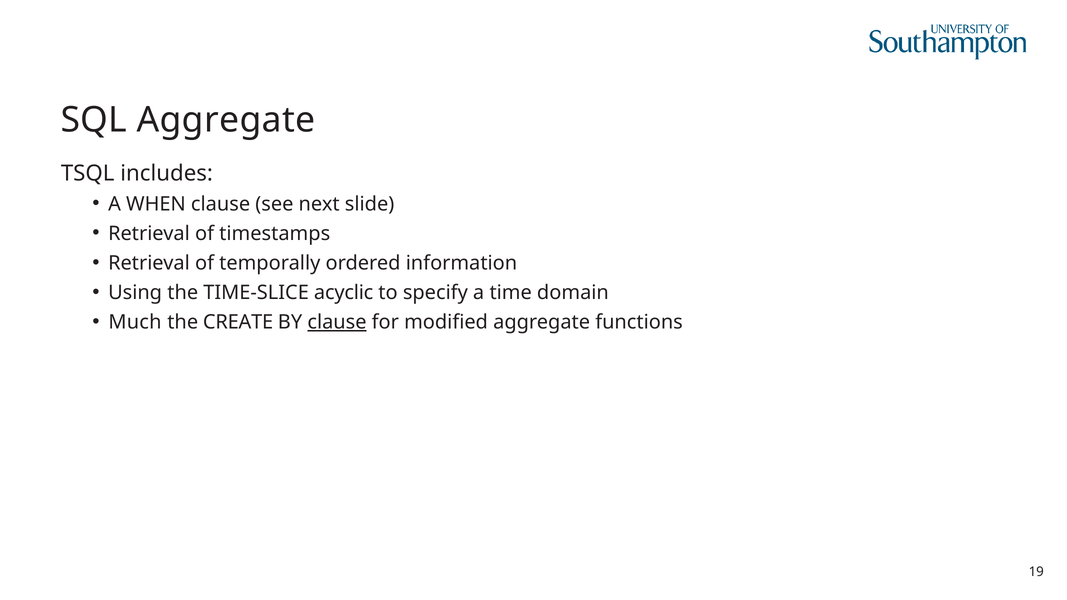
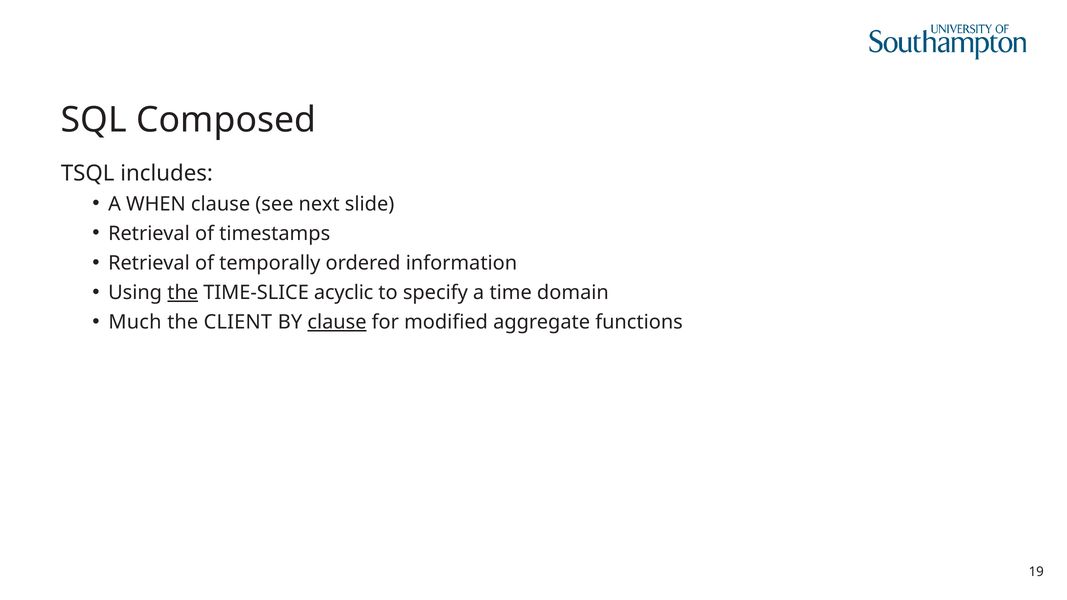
SQL Aggregate: Aggregate -> Composed (226, 120)
the underline: none -> present (183, 293)
CREATE: CREATE -> CLIENT (238, 322)
